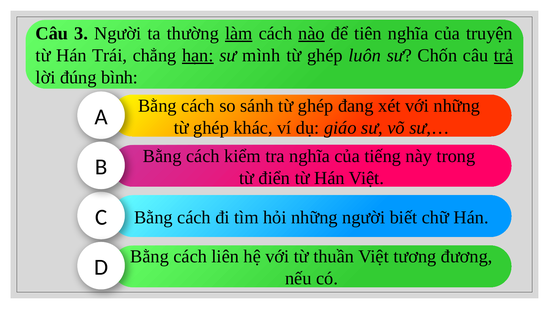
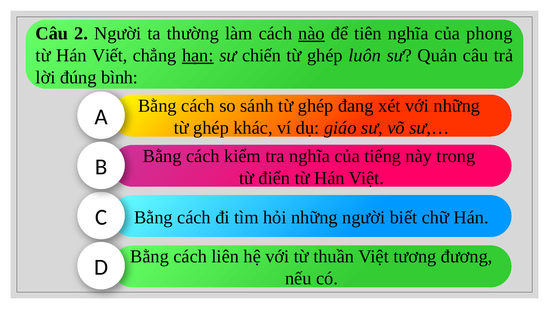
3: 3 -> 2 (81, 33)
làm underline: present -> none (239, 33)
truyện: truyện -> phong (489, 33)
Trái: Trái -> Viết (110, 55)
mình: mình -> chiến (262, 55)
Chốn: Chốn -> Quản (437, 55)
trả underline: present -> none (503, 55)
